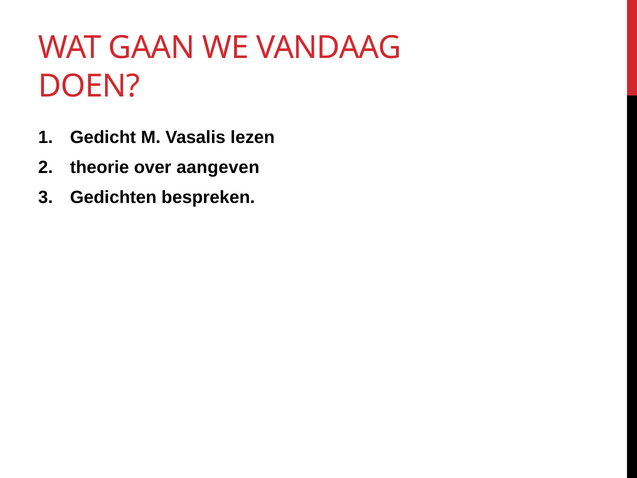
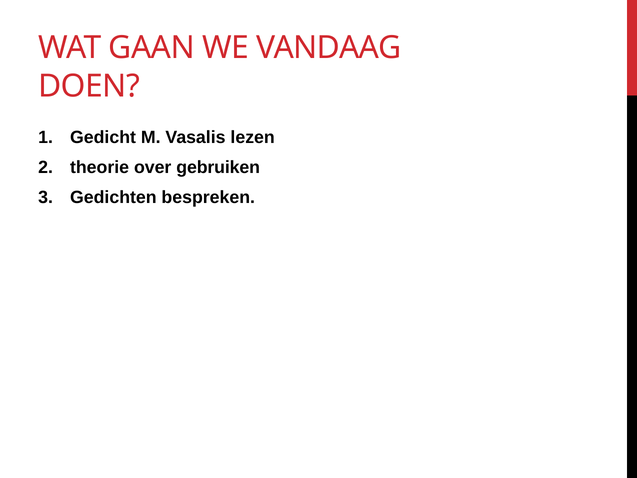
aangeven: aangeven -> gebruiken (218, 167)
